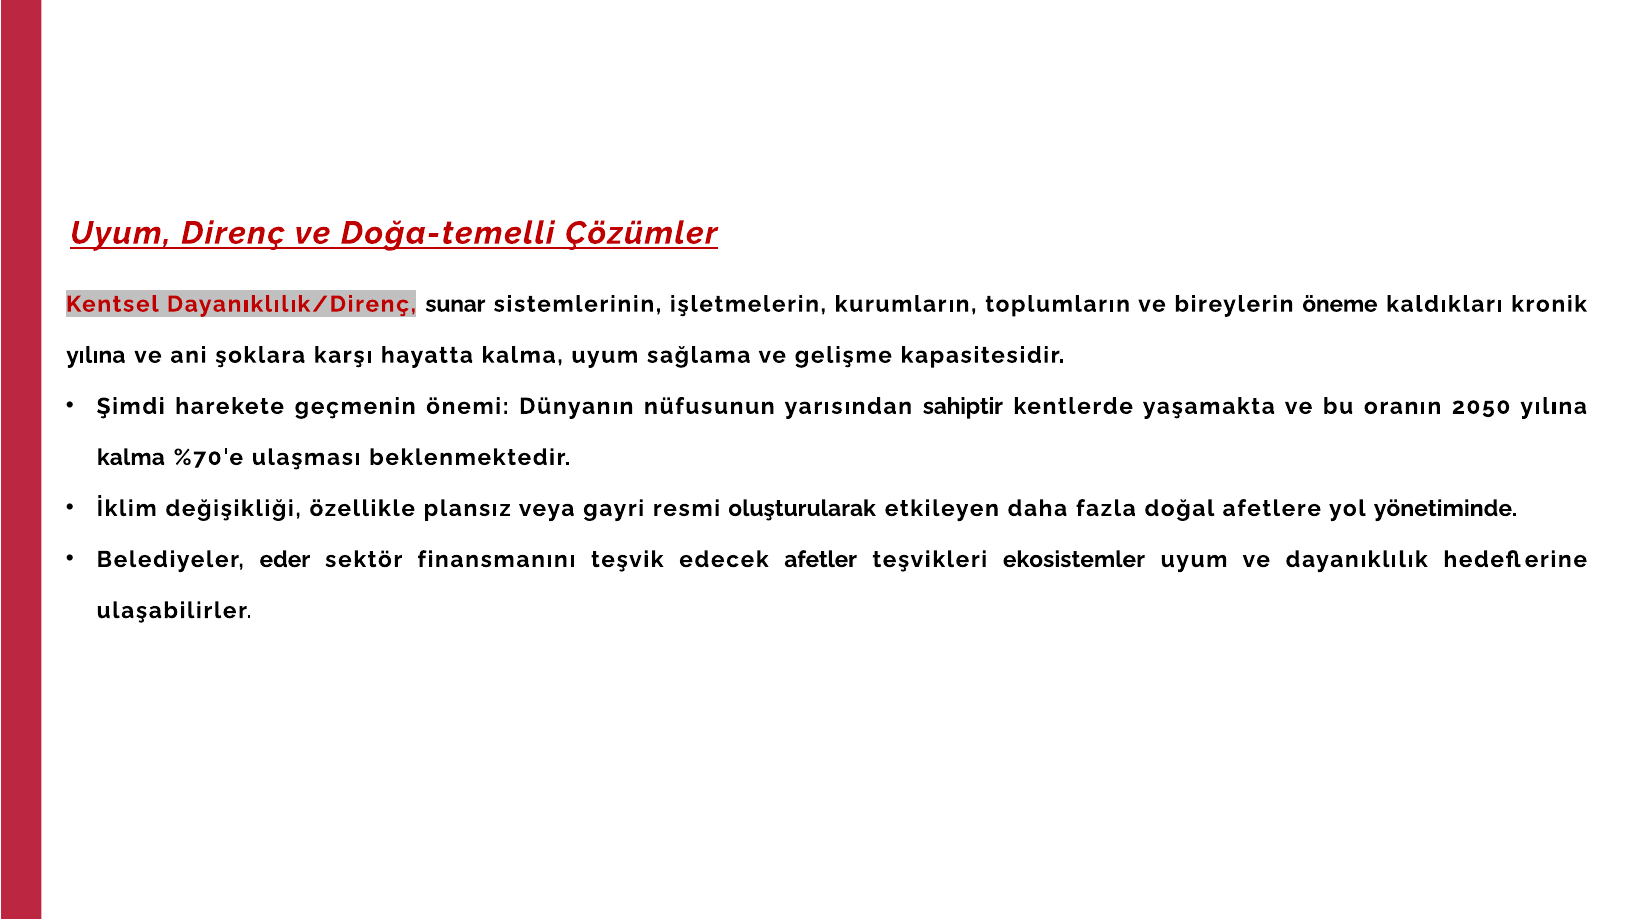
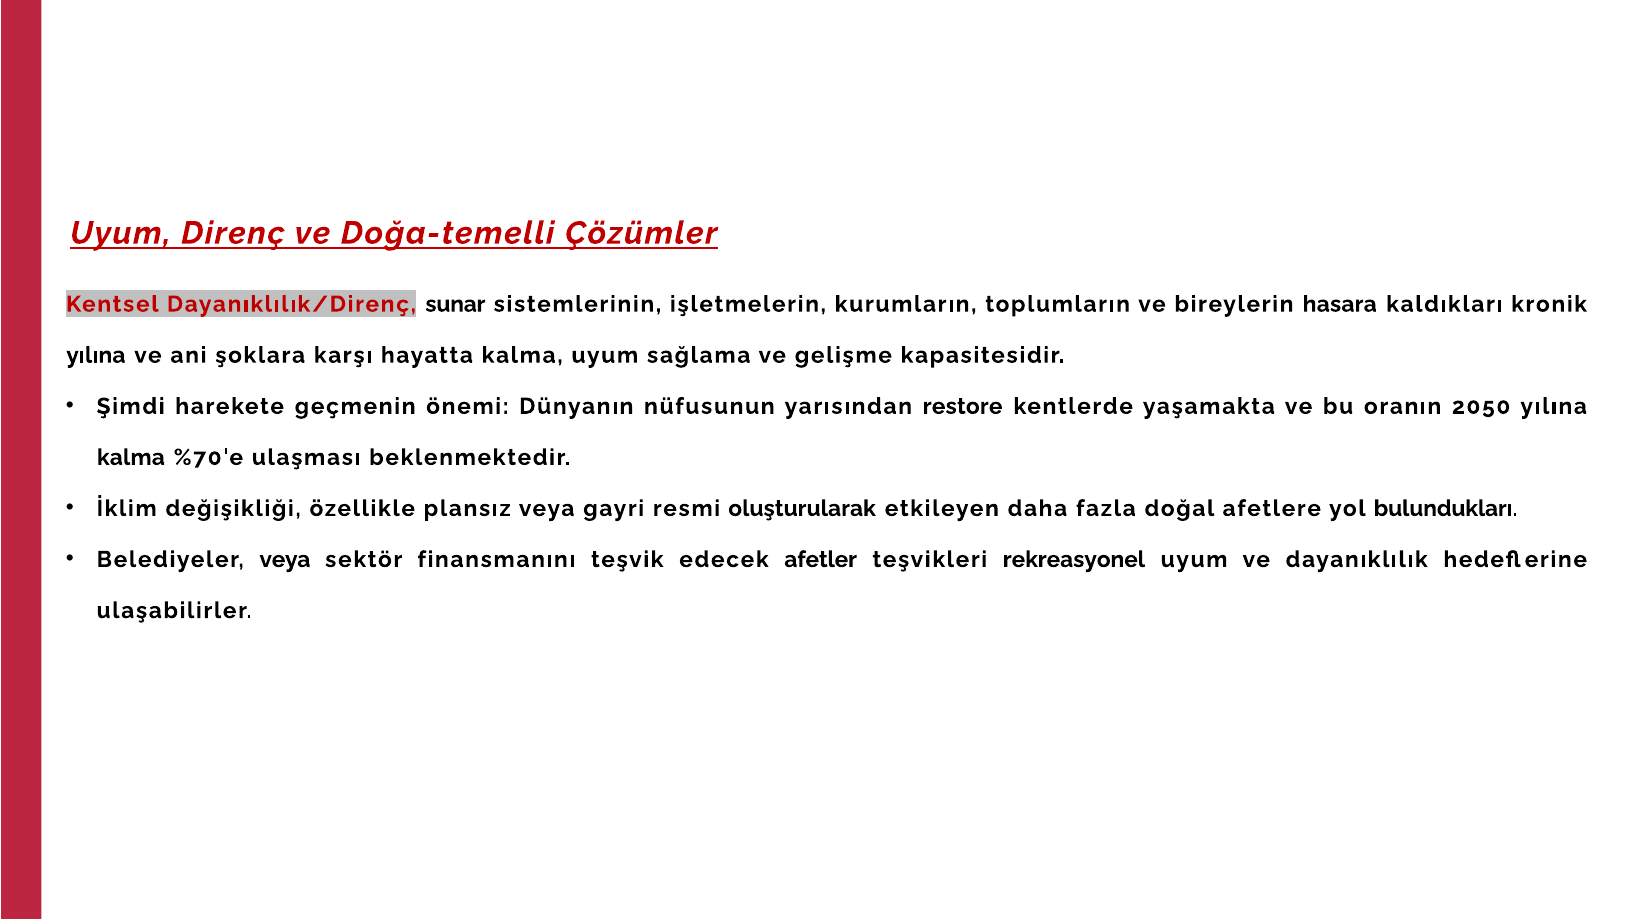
öneme: öneme -> hasara (1340, 304)
sahiptir: sahiptir -> restore (963, 406)
yönetiminde: yönetiminde -> bulundukları (1446, 508)
Belediyeler eder: eder -> veya (285, 559)
ekosistemler: ekosistemler -> rekreasyonel (1074, 559)
